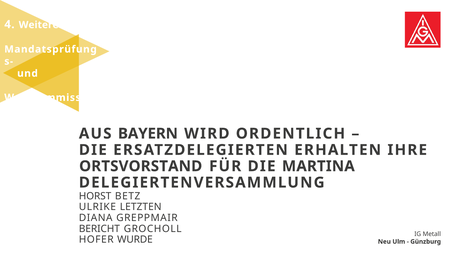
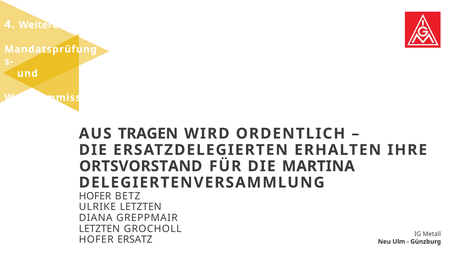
BAYERN: BAYERN -> TRAGEN (148, 134)
HORST: HORST -> HOFER (95, 196)
BERICHT: BERICHT -> LETZTEN (99, 229)
WURDE: WURDE -> ERSATZ (135, 239)
